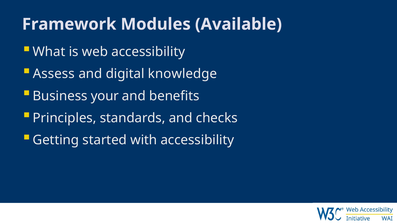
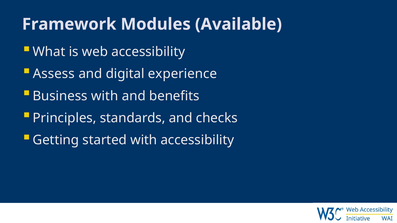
knowledge: knowledge -> experience (183, 74)
Business your: your -> with (105, 96)
